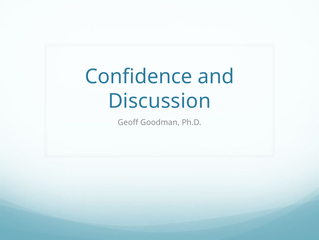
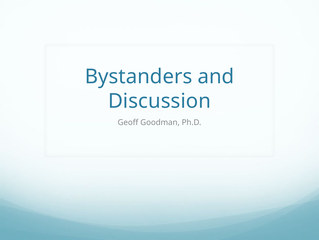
Confidence: Confidence -> Bystanders (139, 76)
